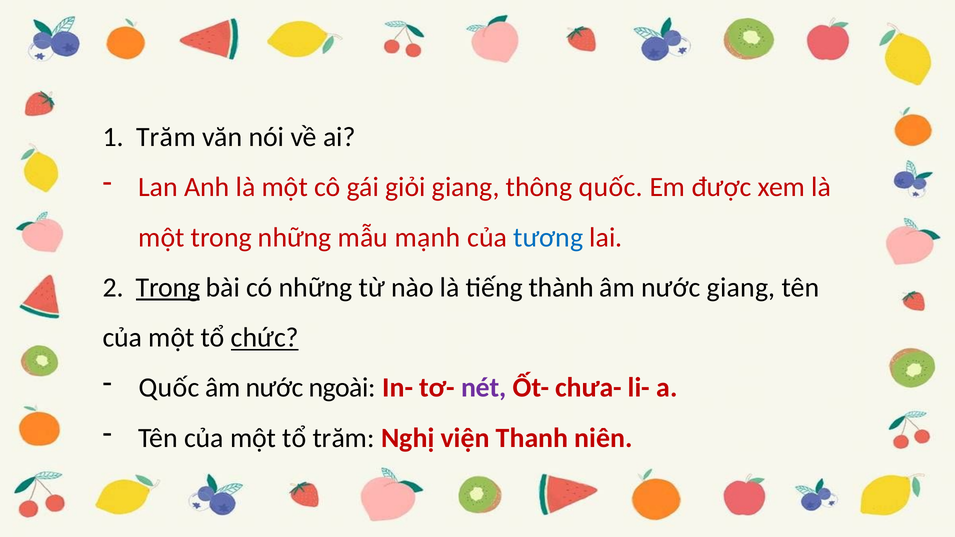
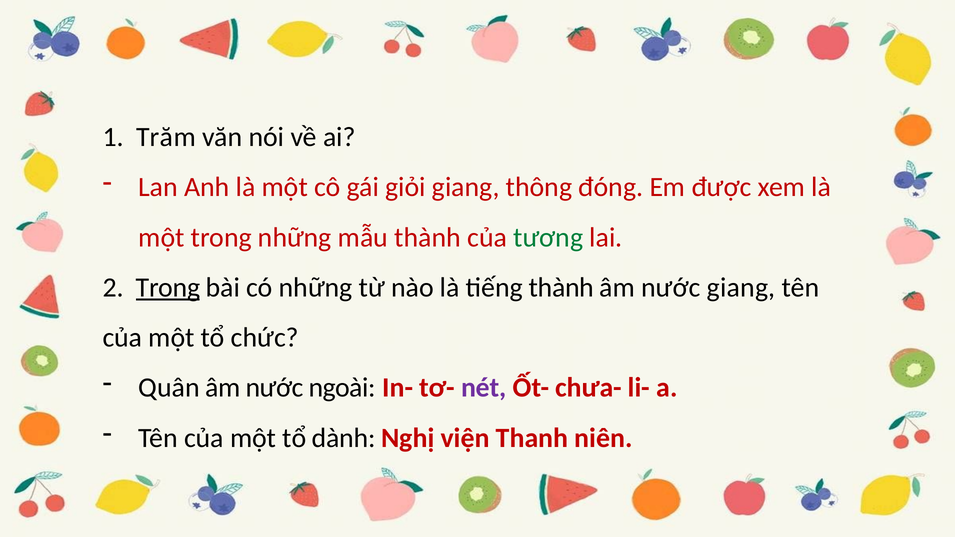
thông quốc: quốc -> đóng (611, 187)
mẫu mạnh: mạnh -> thành (428, 237)
tương colour: blue -> green (548, 237)
chức underline: present -> none (265, 338)
Quốc: Quốc -> Quân (169, 388)
tổ trăm: trăm -> dành (344, 438)
